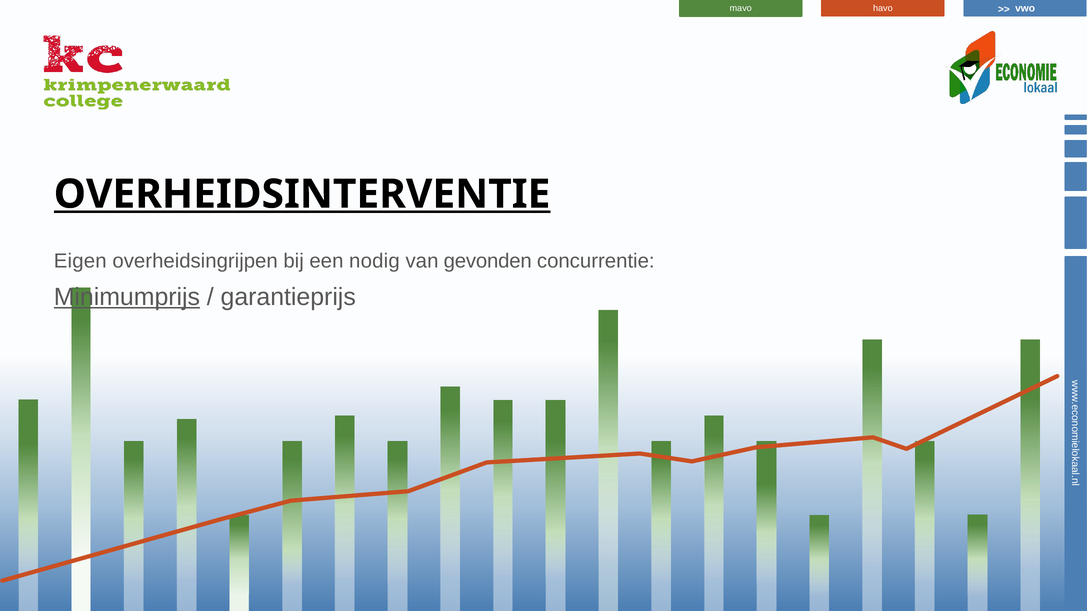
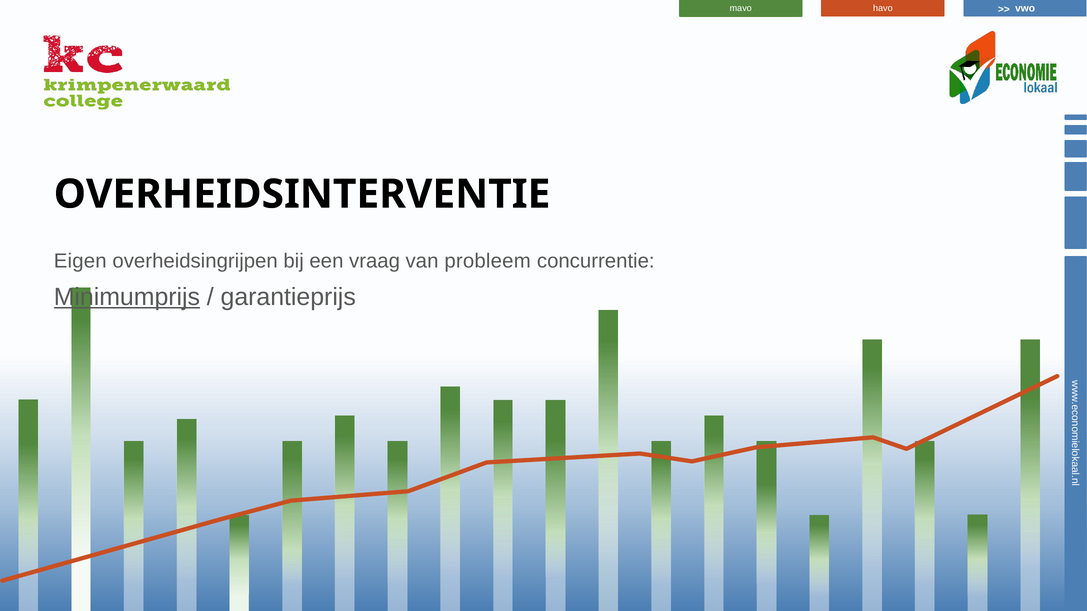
OVERHEIDSINTERVENTIE underline: present -> none (302, 194)
nodig: nodig -> vraag (375, 261)
gevonden: gevonden -> probleem (488, 261)
